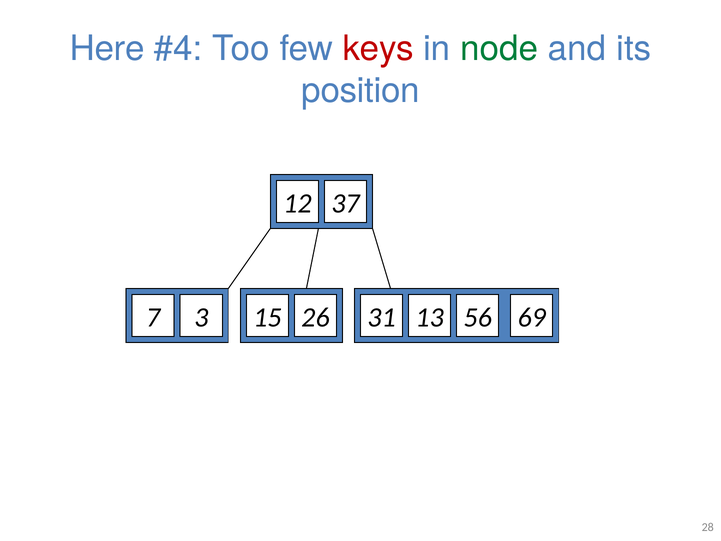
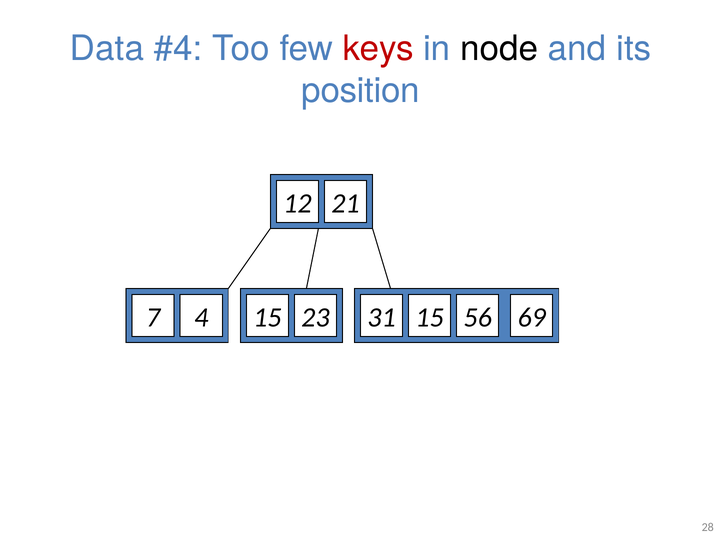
Here: Here -> Data (107, 49)
node colour: green -> black (499, 49)
37: 37 -> 21 (345, 203)
3: 3 -> 4 (201, 317)
26: 26 -> 23 (315, 317)
31 13: 13 -> 15 (430, 317)
